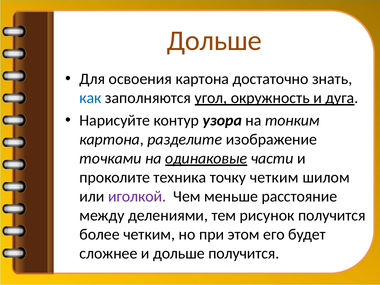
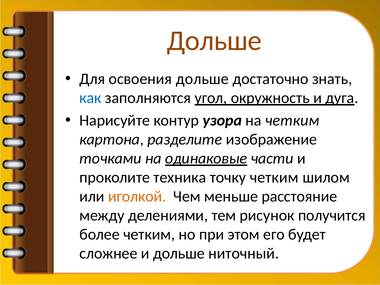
освоения картона: картона -> дольше (202, 79)
на тонким: тонким -> четким (292, 120)
иголкой colour: purple -> orange (137, 196)
дольше получится: получится -> ниточный (244, 253)
